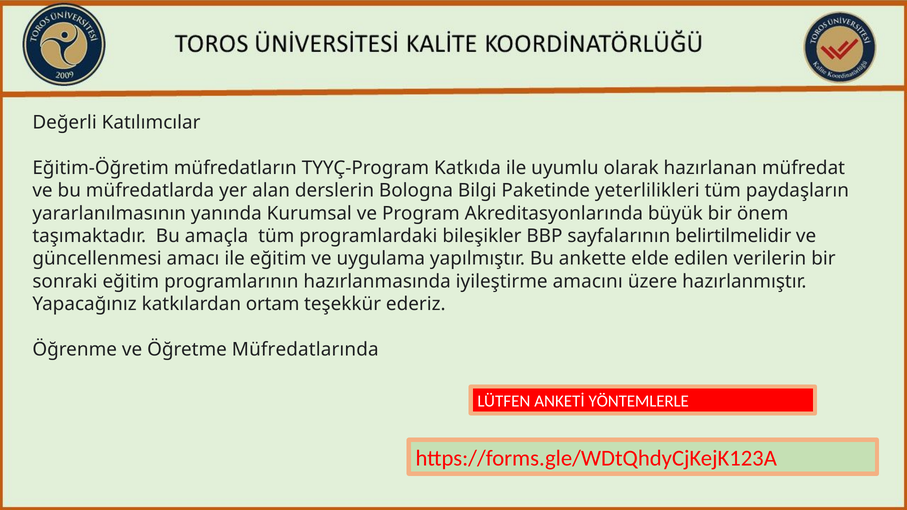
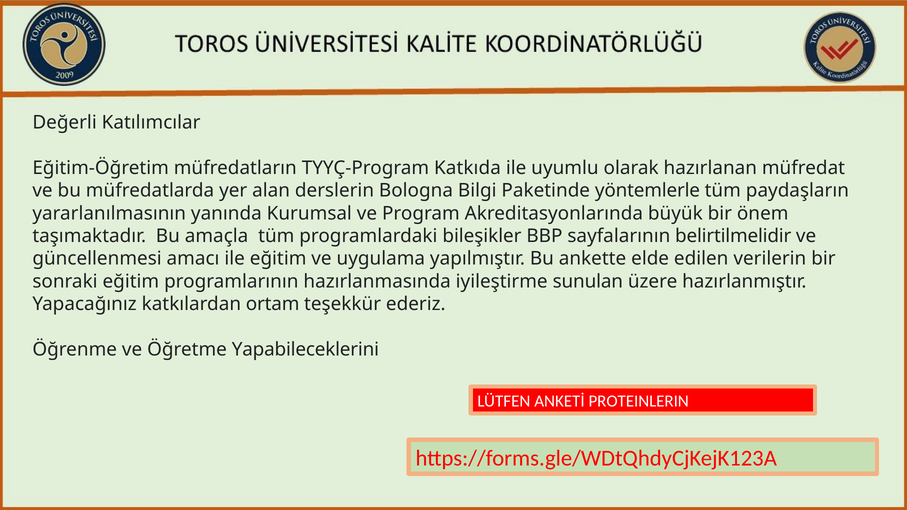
yeterlilikleri: yeterlilikleri -> yöntemlerle (647, 191)
amacını: amacını -> sunulan (588, 281)
Müfredatlarında: Müfredatlarında -> Yapabileceklerini (305, 349)
YÖNTEMLERLE: YÖNTEMLERLE -> PROTEINLERIN (639, 401)
